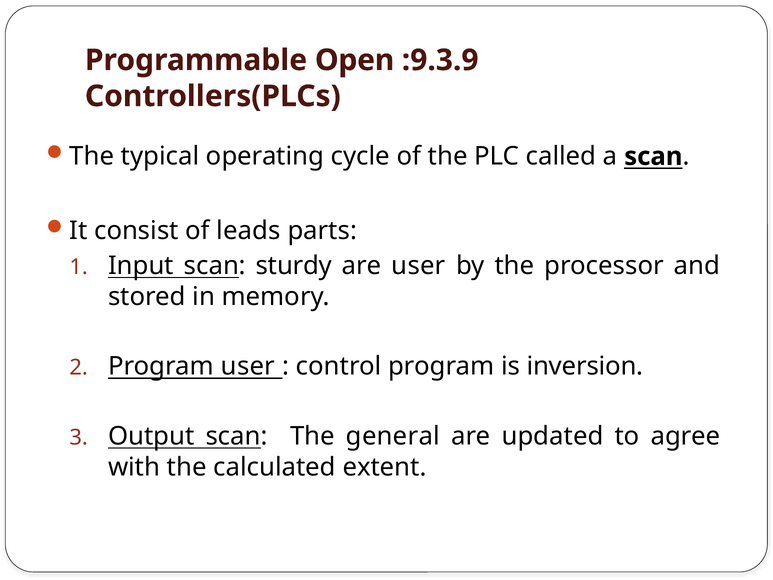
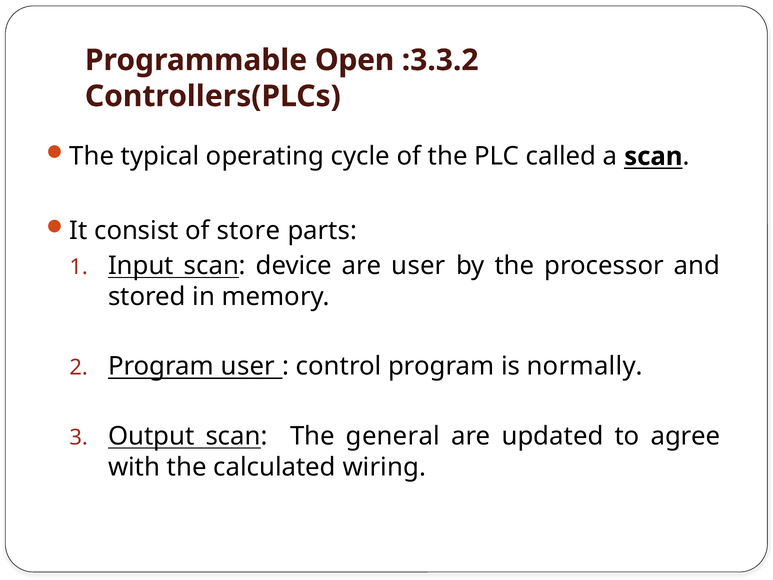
9.3.9: 9.3.9 -> 3.3.2 (444, 60)
leads: leads -> store (249, 231)
sturdy: sturdy -> device (294, 266)
inversion: inversion -> normally (585, 366)
extent: extent -> wiring (384, 467)
